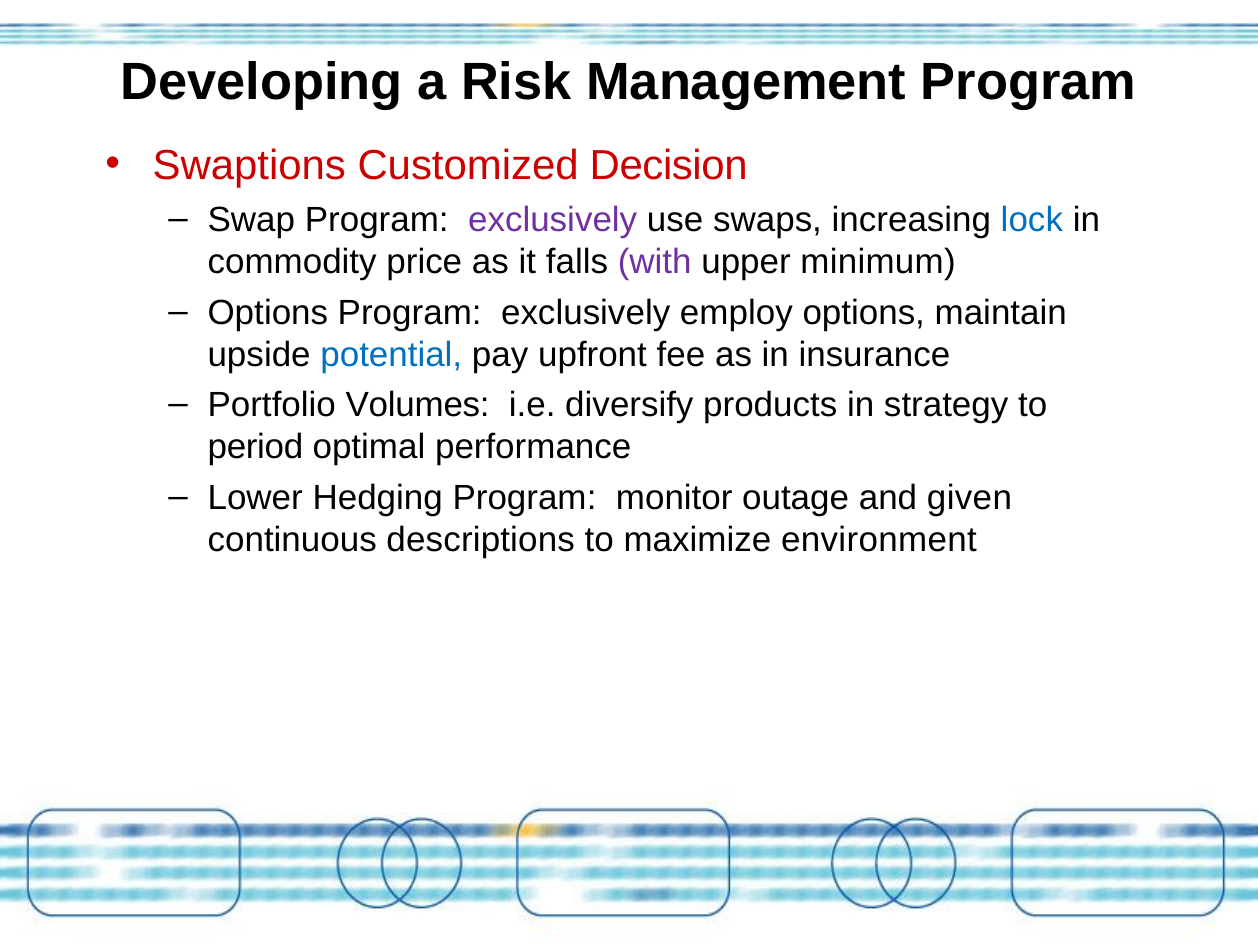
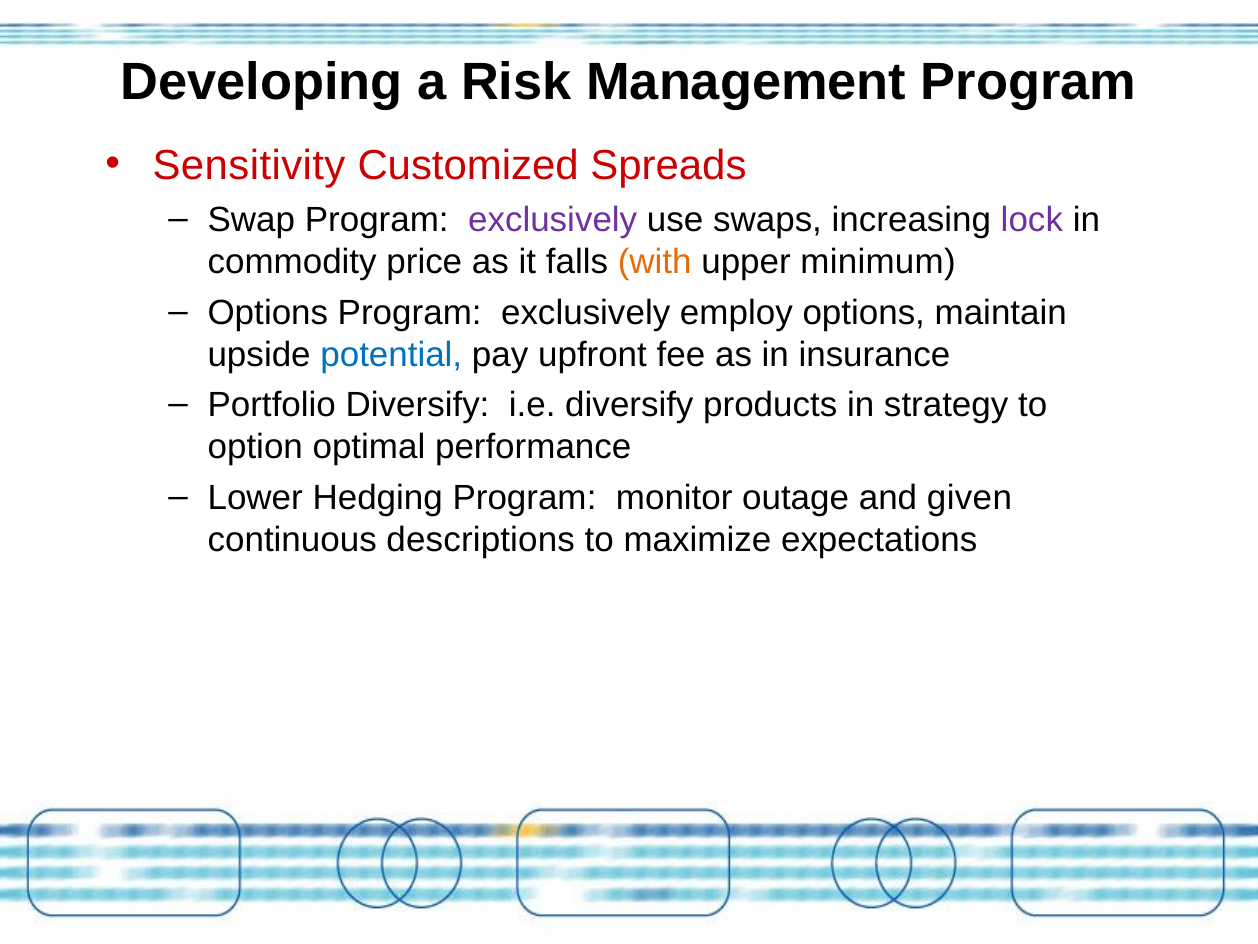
Swaptions: Swaptions -> Sensitivity (249, 165)
Decision: Decision -> Spreads (668, 165)
lock colour: blue -> purple (1032, 220)
with colour: purple -> orange (655, 262)
Portfolio Volumes: Volumes -> Diversify (418, 405)
period: period -> option (255, 447)
environment: environment -> expectations (879, 540)
